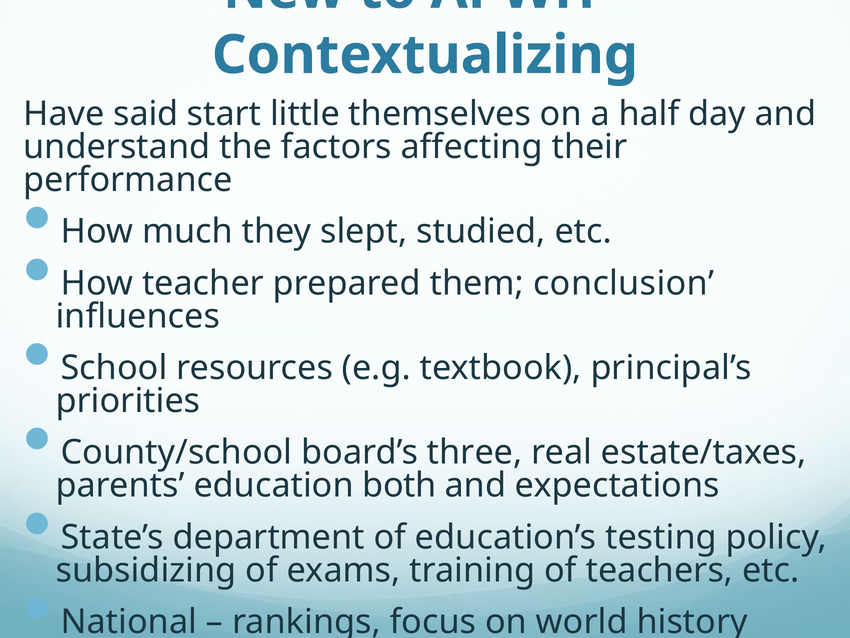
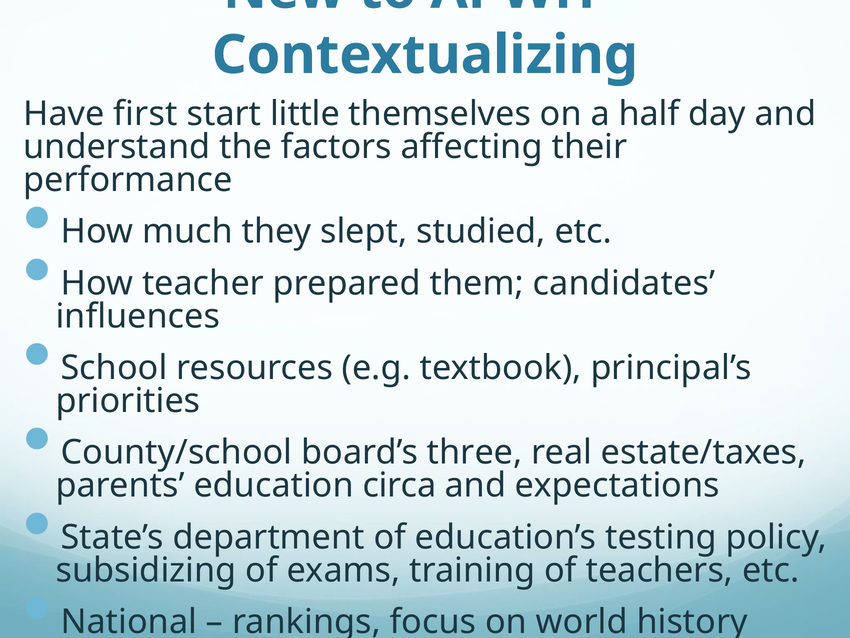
said: said -> first (146, 114)
conclusion: conclusion -> candidates (624, 283)
both: both -> circa (399, 485)
